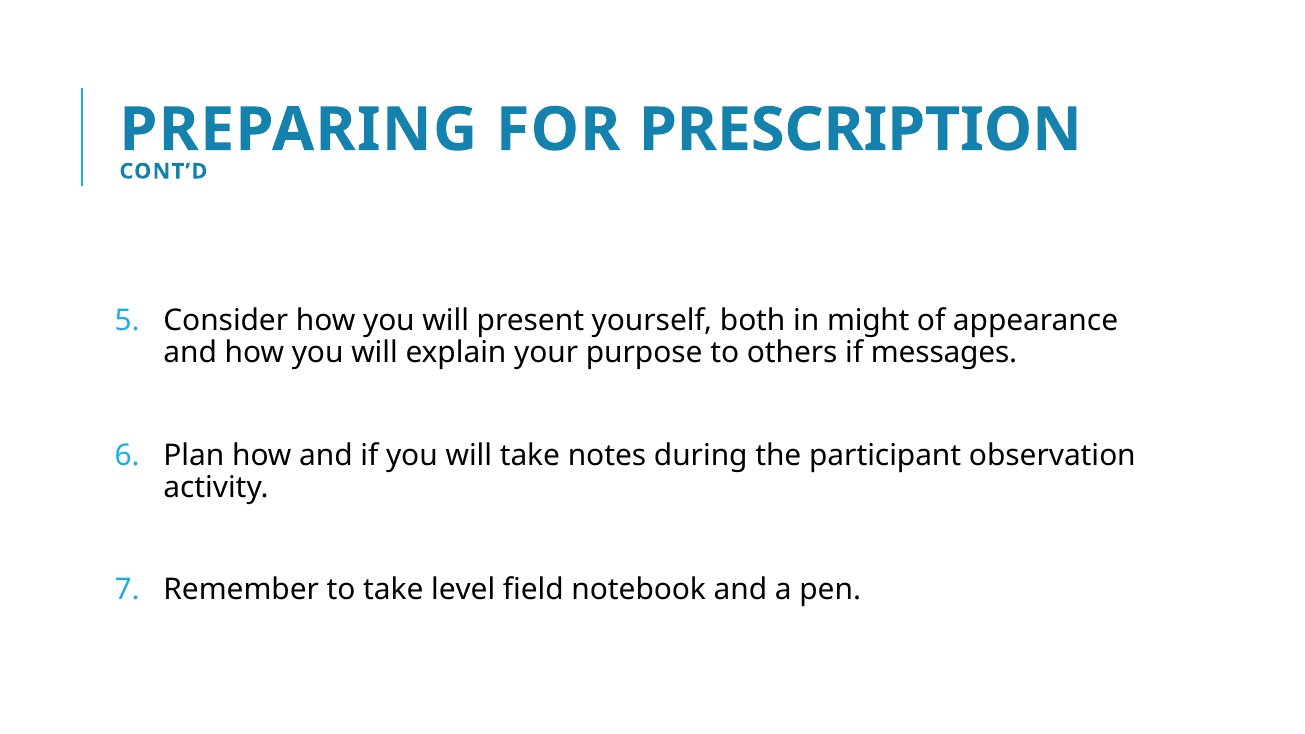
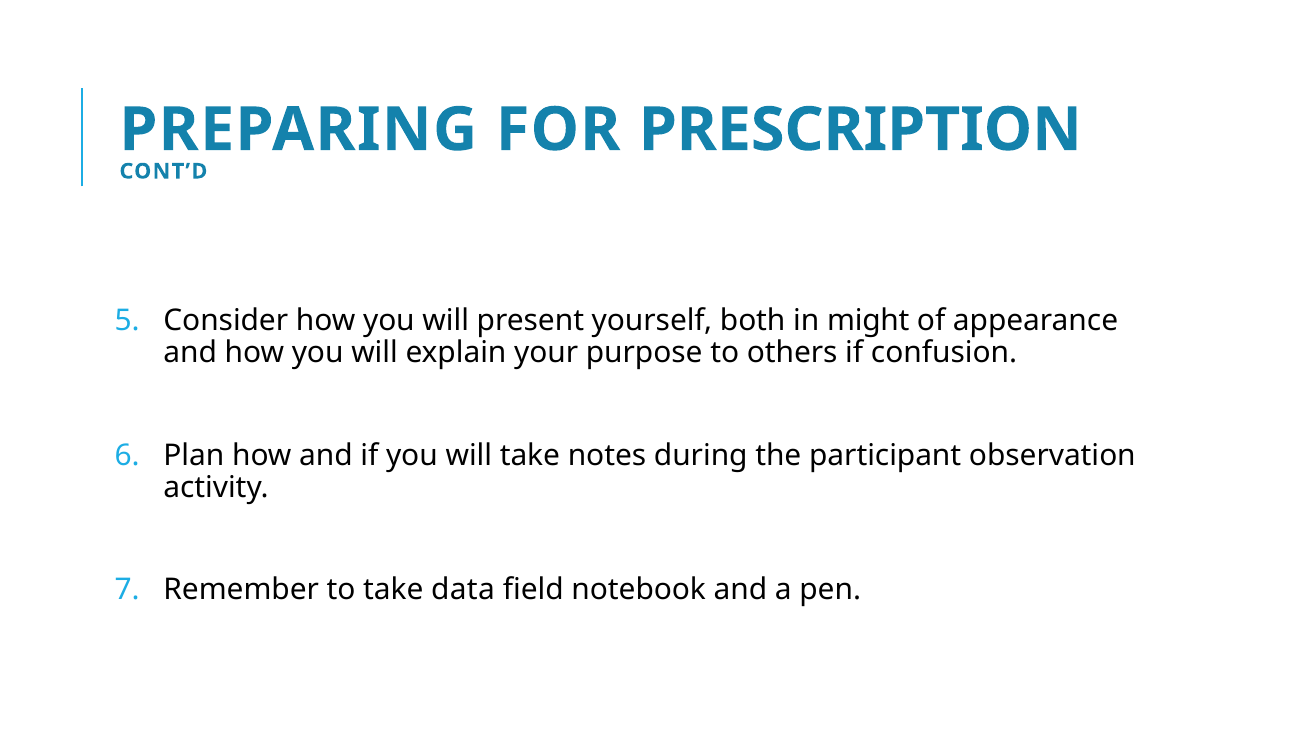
messages: messages -> confusion (944, 353)
level: level -> data (463, 590)
